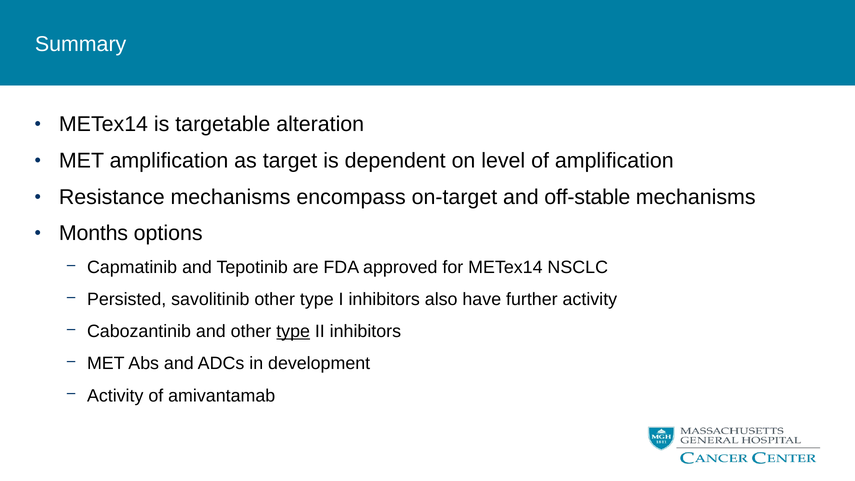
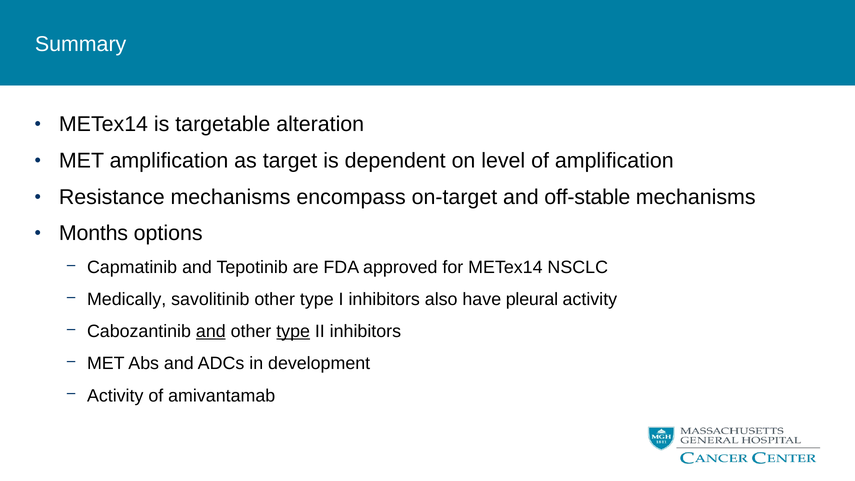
Persisted: Persisted -> Medically (127, 299)
further: further -> pleural (532, 299)
and underline: none -> present (211, 331)
